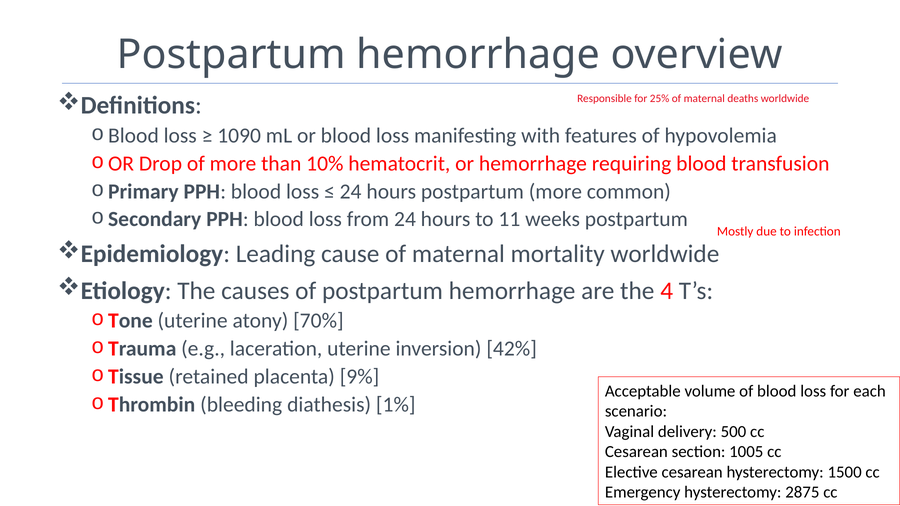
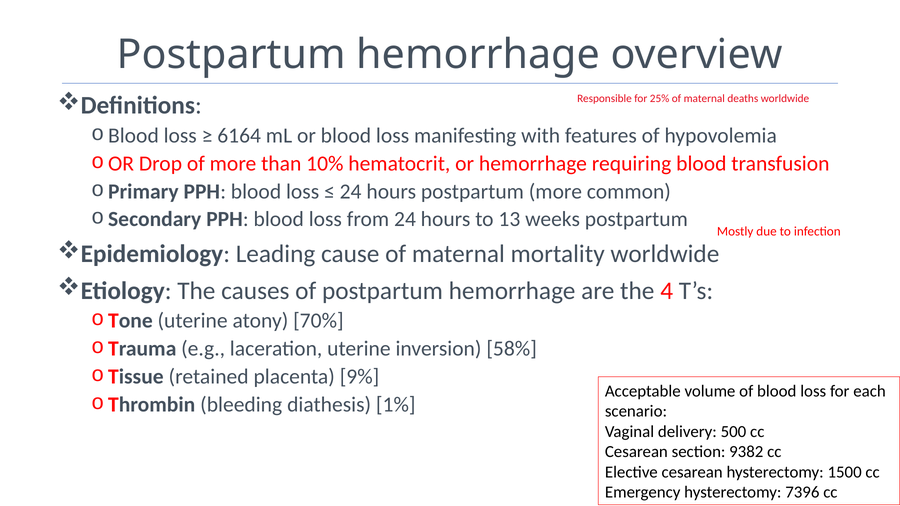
1090: 1090 -> 6164 (239, 136)
11: 11 -> 13 (509, 219)
42%: 42% -> 58% (512, 349)
1005: 1005 -> 9382 (746, 452)
2875: 2875 -> 7396 (802, 493)
